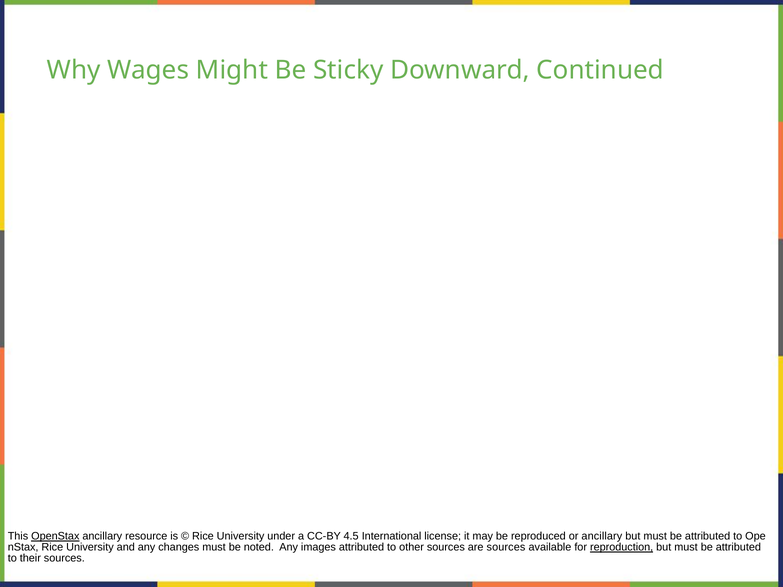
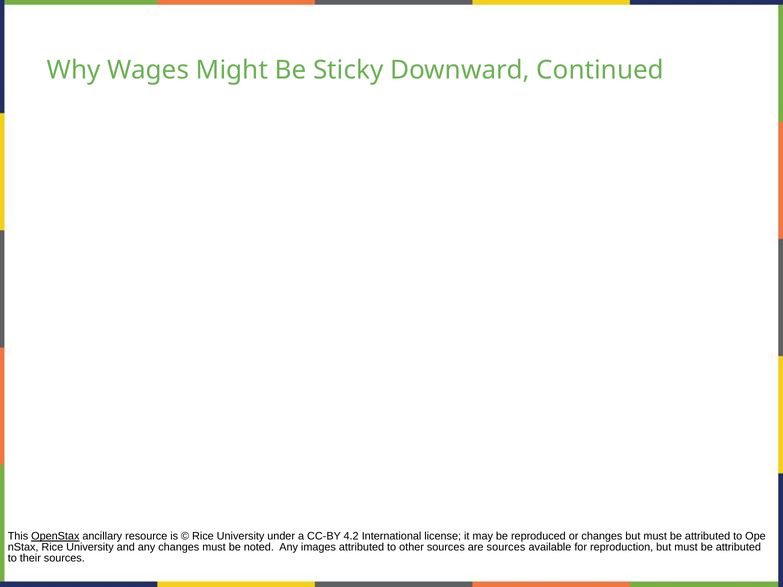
4.5: 4.5 -> 4.2 (351, 537)
or ancillary: ancillary -> changes (602, 537)
reproduction underline: present -> none (622, 547)
